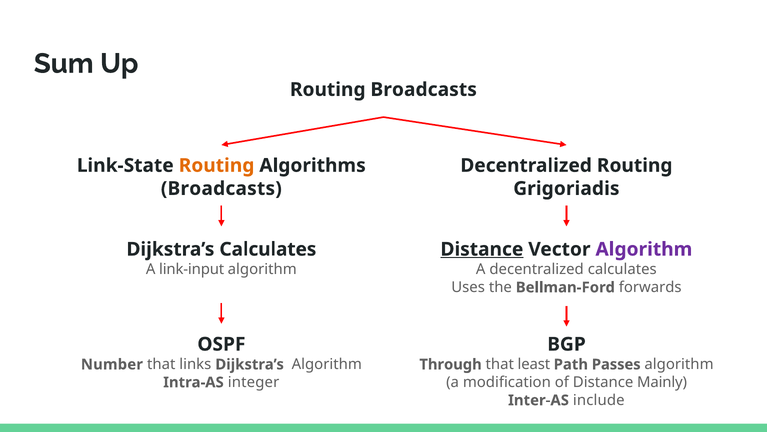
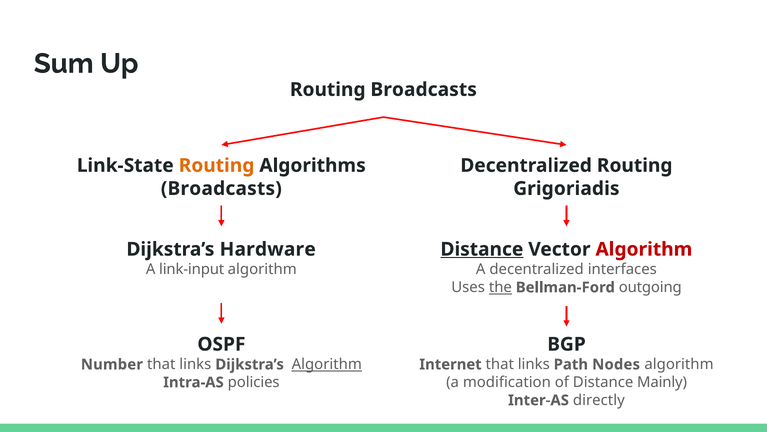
Dijkstra’s Calculates: Calculates -> Hardware (268, 249)
Algorithm colour: purple -> red (644, 249)
decentralized calculates: calculates -> interfaces (622, 269)
the underline: none -> present (500, 287)
forwards: forwards -> outgoing (650, 287)
Algorithm underline: none -> present (327, 364)
Through: Through -> Internet (451, 364)
least: least -> links (534, 364)
Passes: Passes -> Nodes (616, 364)
integer: integer -> policies (254, 382)
include: include -> directly (599, 400)
